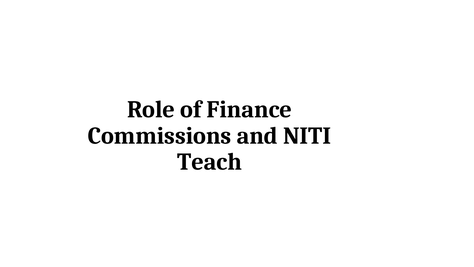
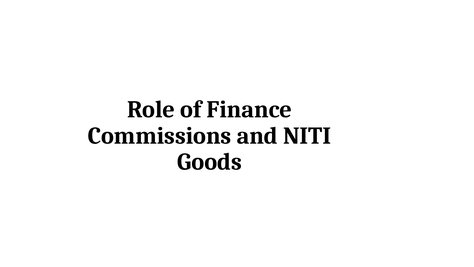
Teach: Teach -> Goods (210, 162)
